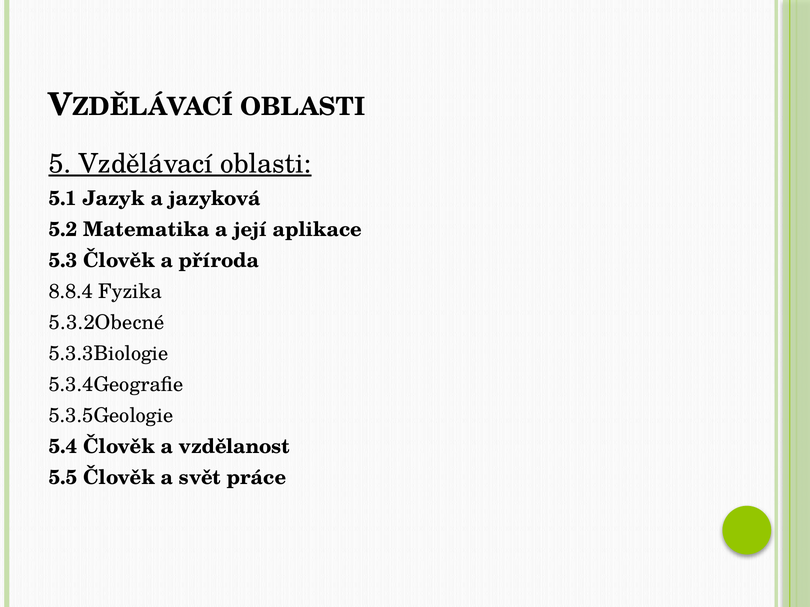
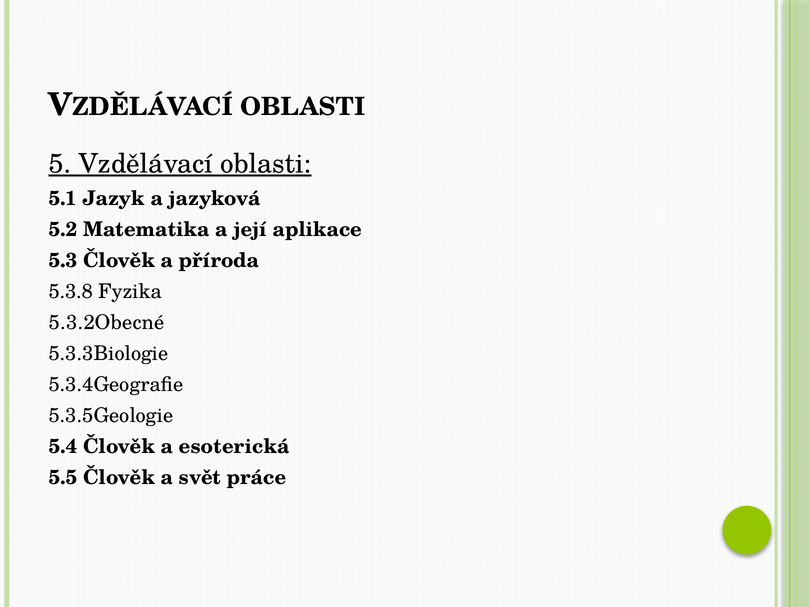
8.8.4: 8.8.4 -> 5.3.8 (71, 292)
vzdělanost: vzdělanost -> esoterická (234, 447)
